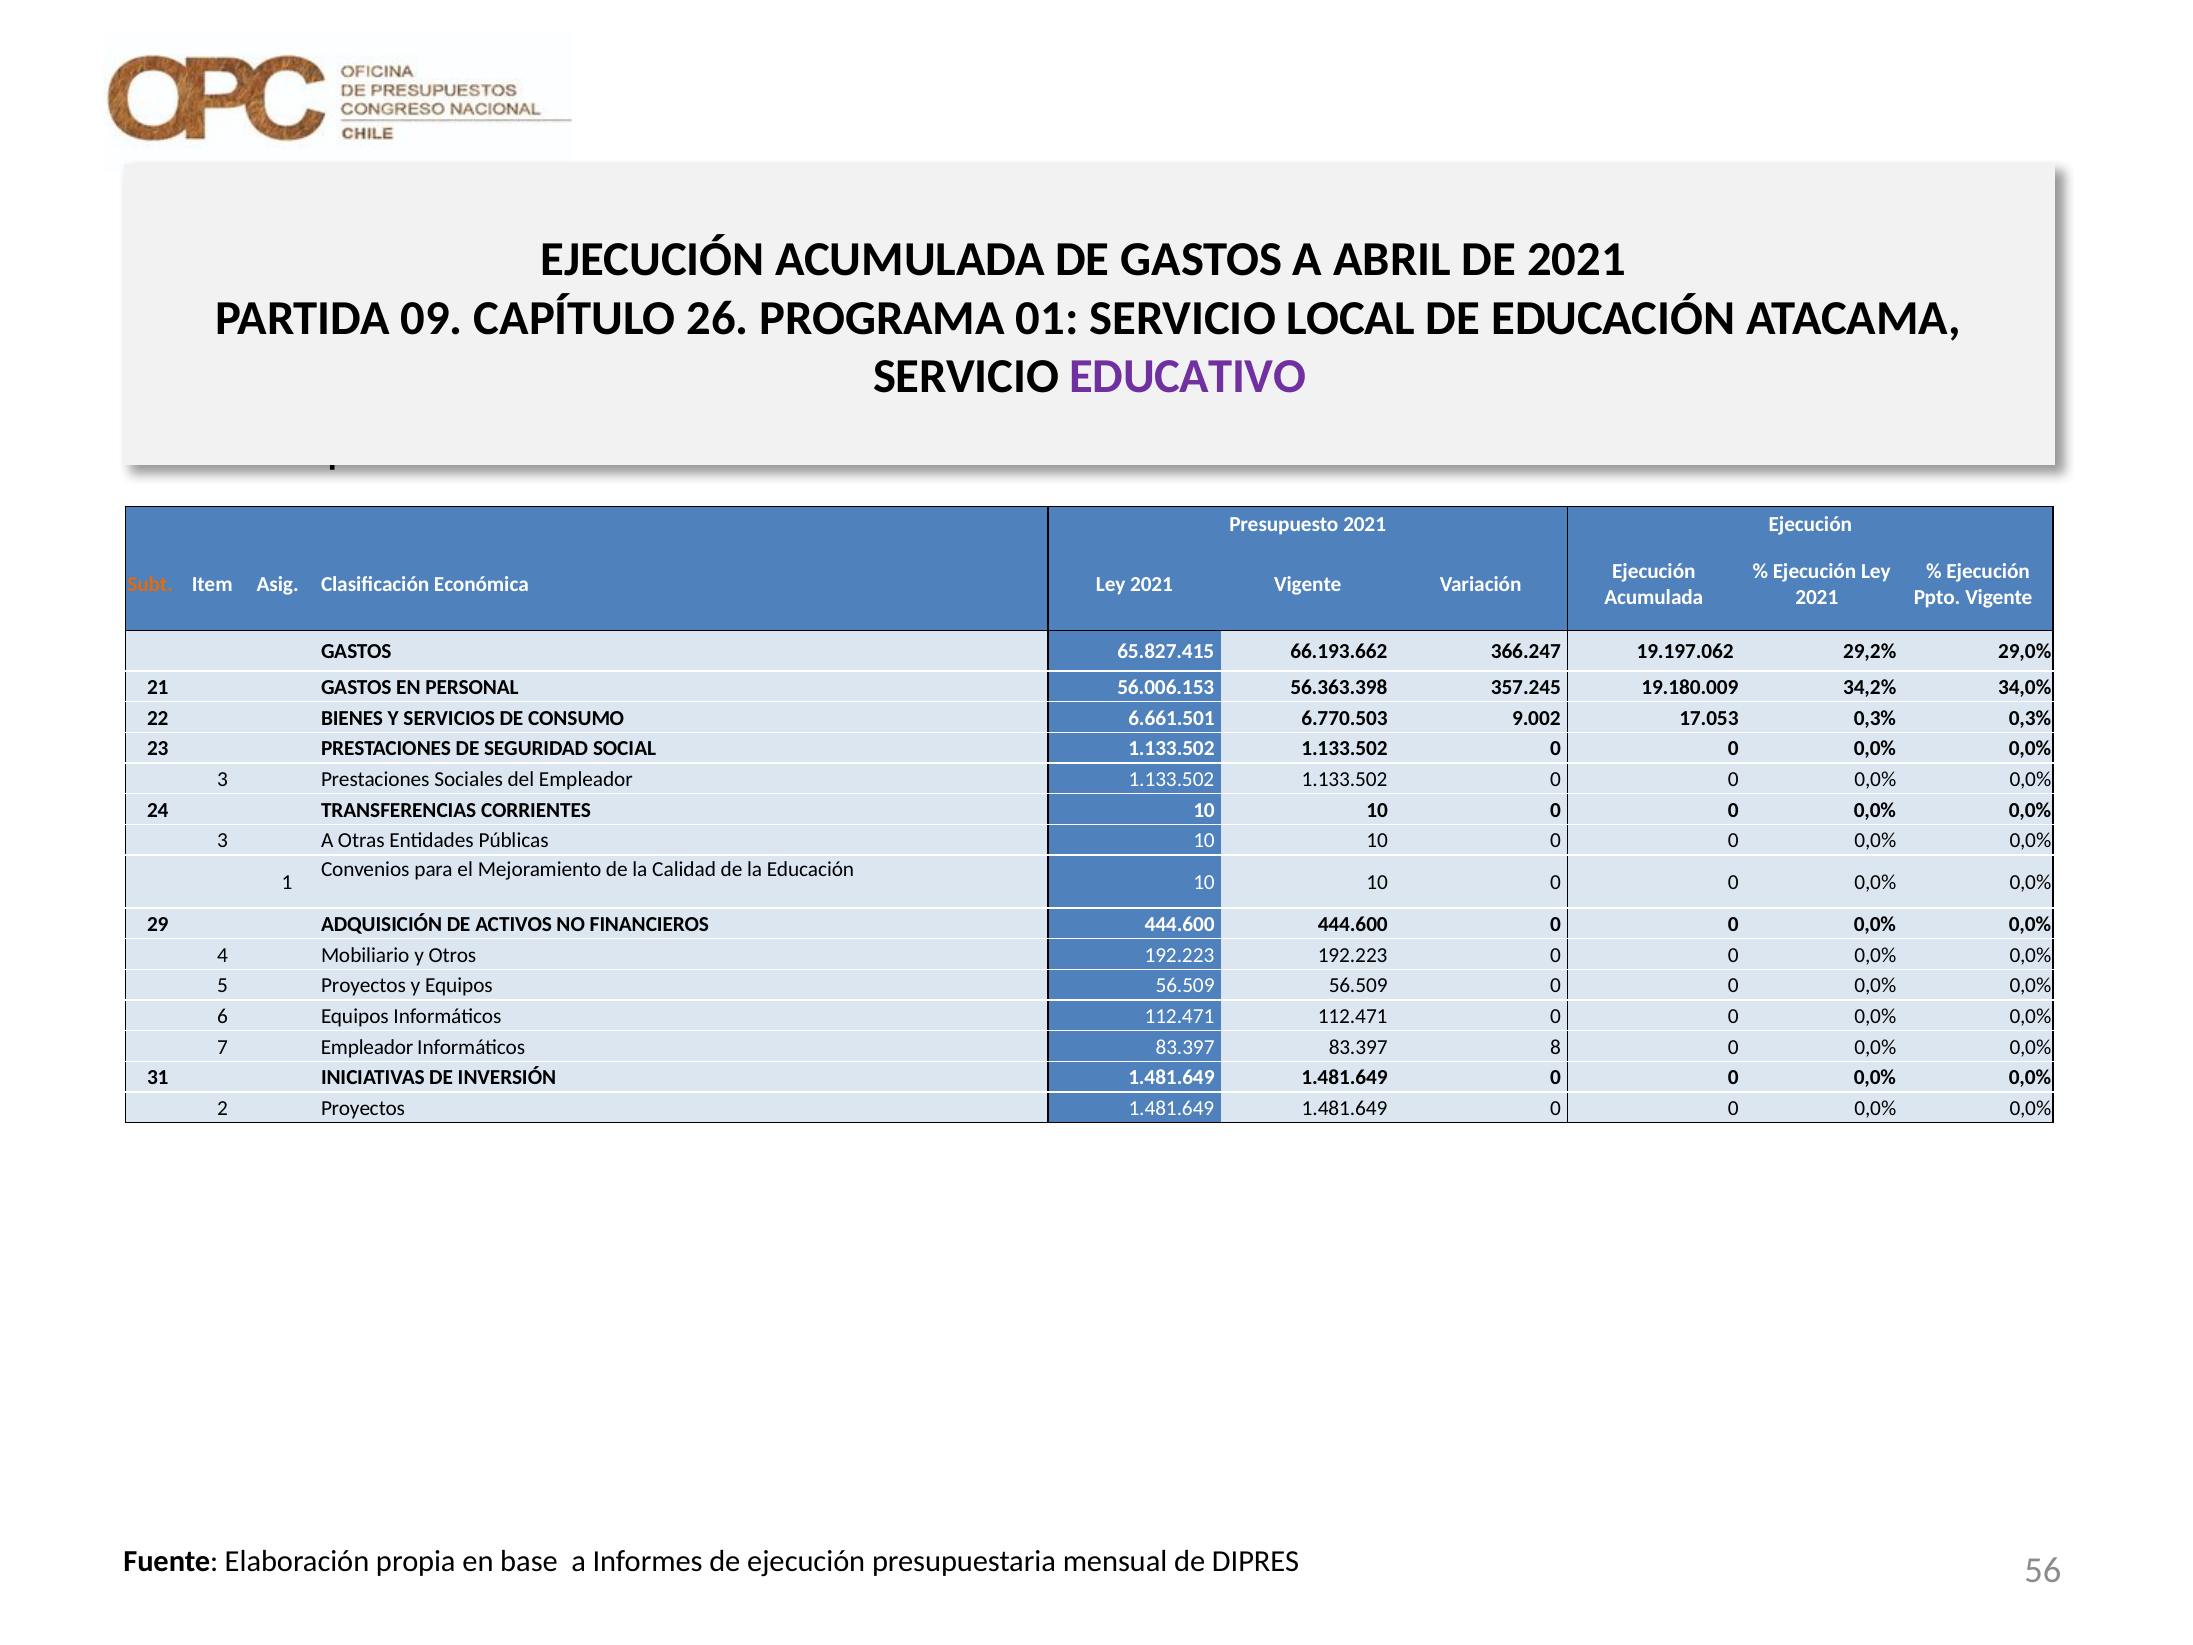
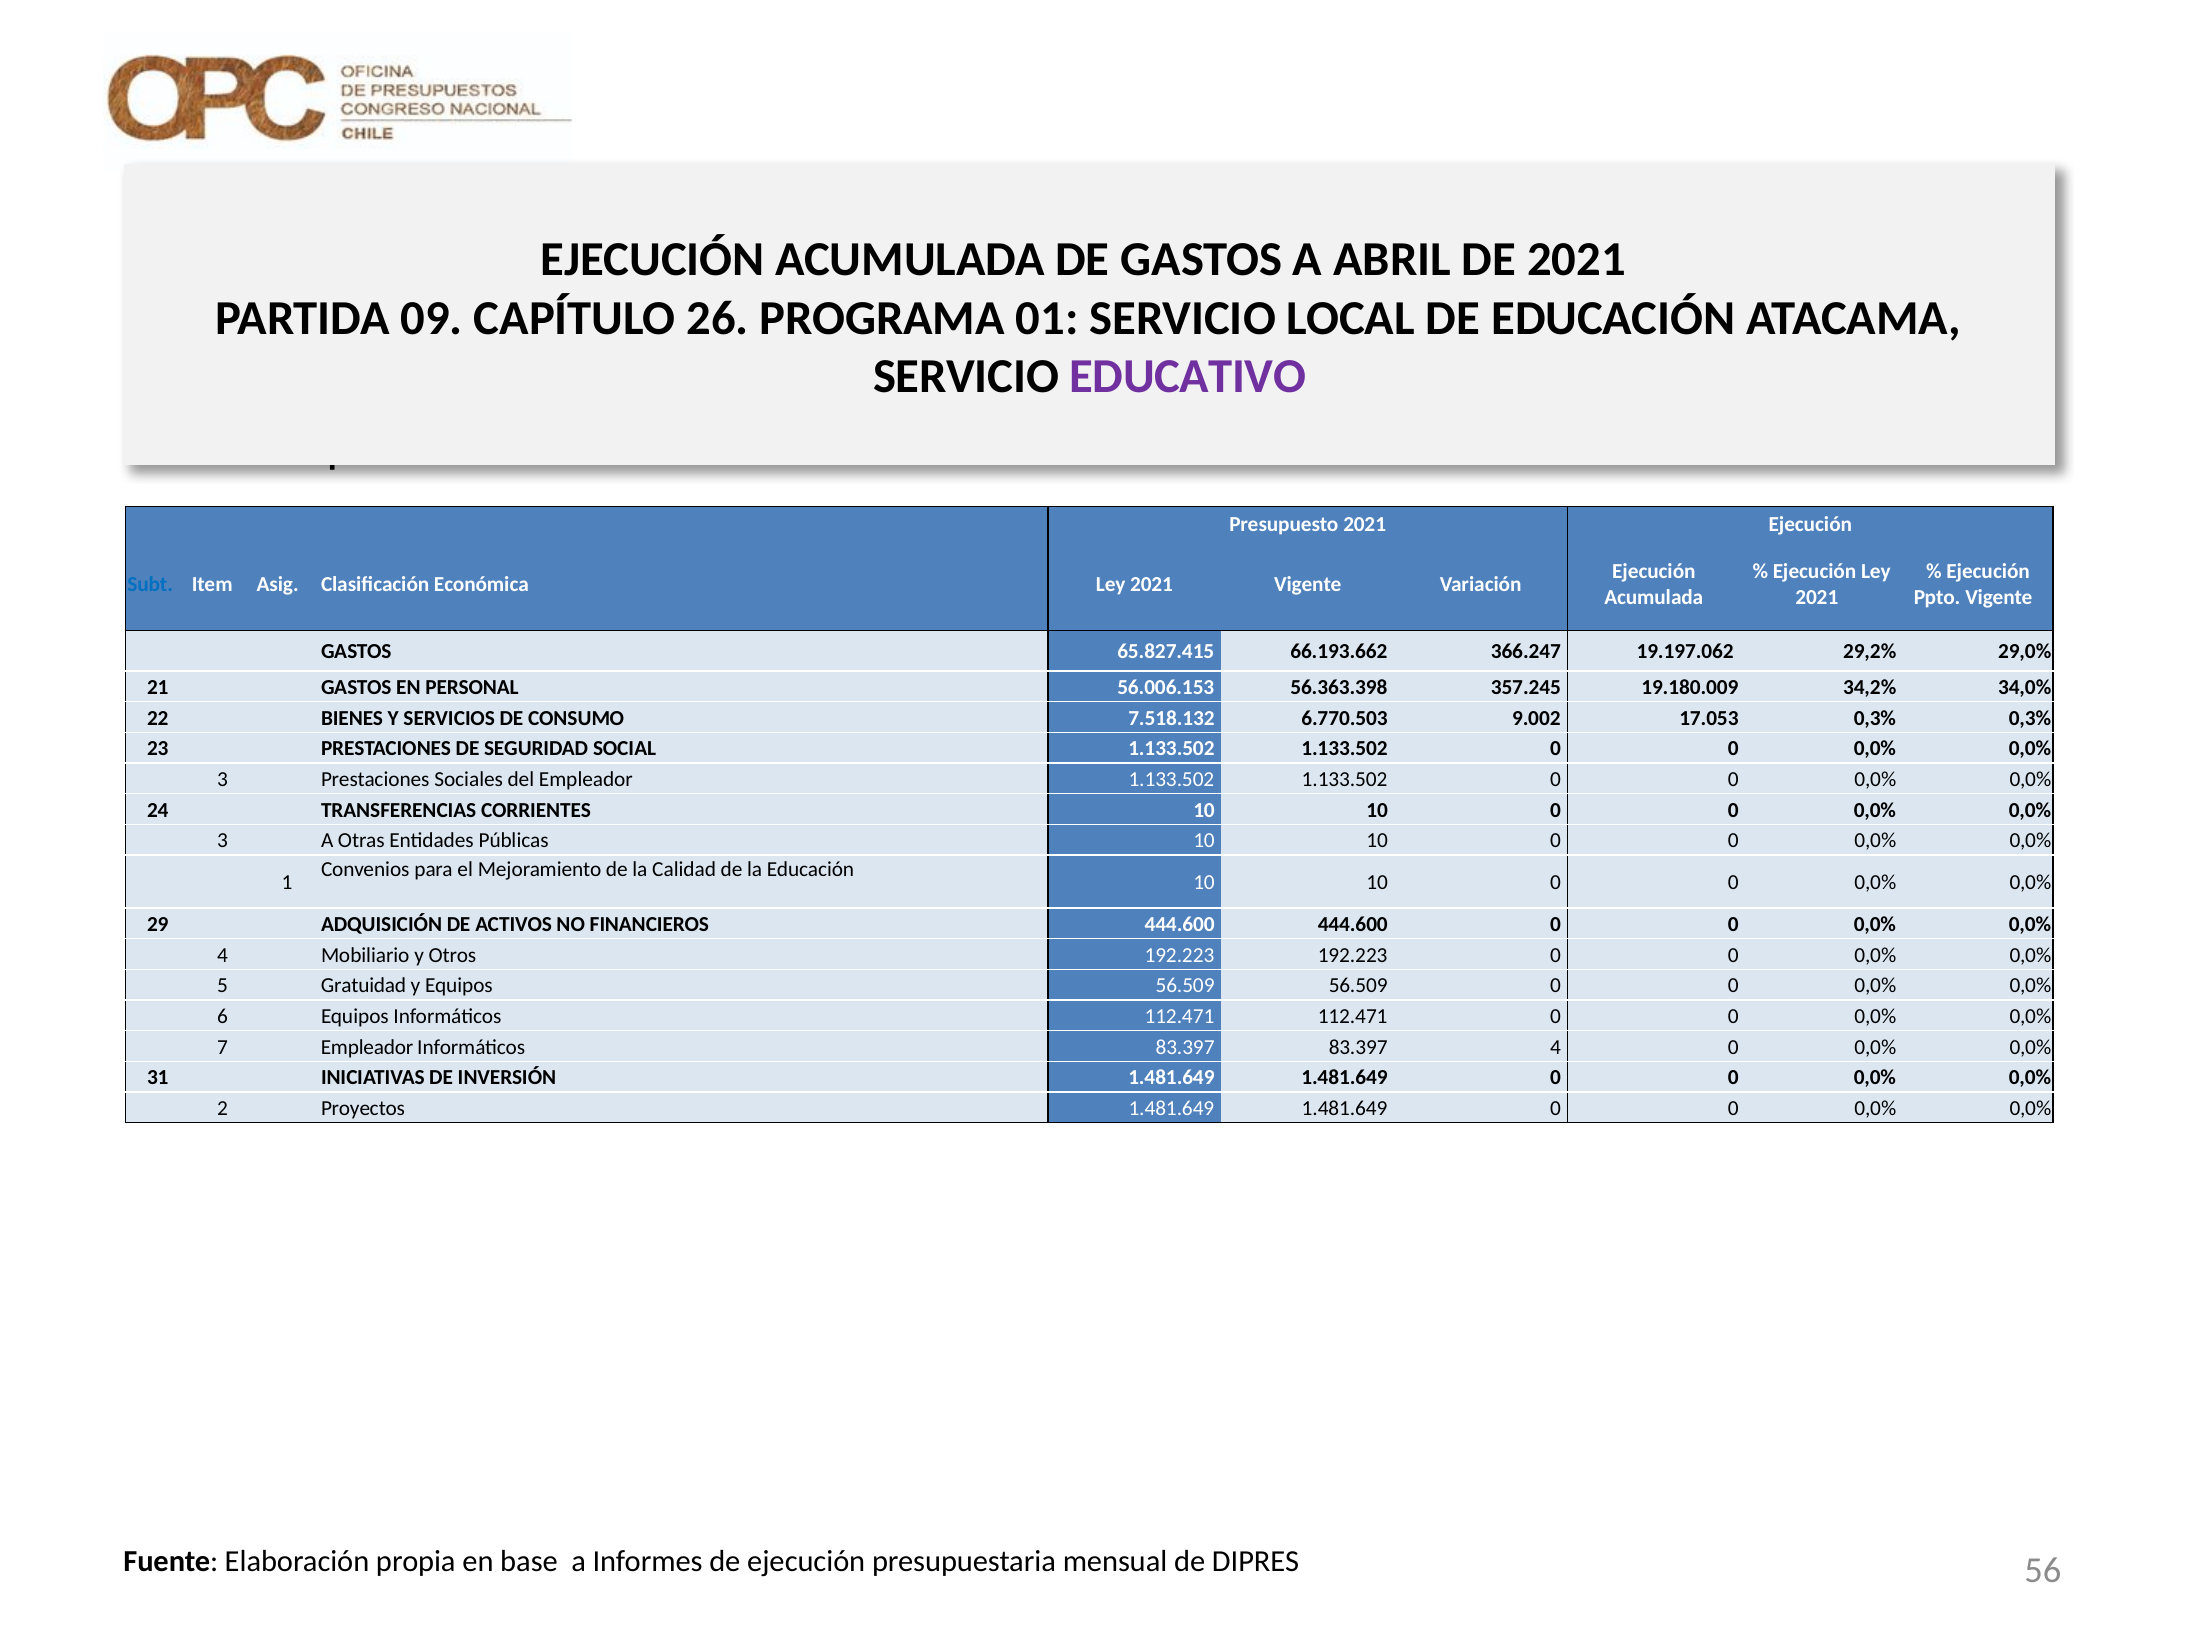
Subt colour: orange -> blue (150, 585)
6.661.501: 6.661.501 -> 7.518.132 (1171, 718)
5 Proyectos: Proyectos -> Gratuidad (364, 986)
83.397 8: 8 -> 4 (1556, 1047)
